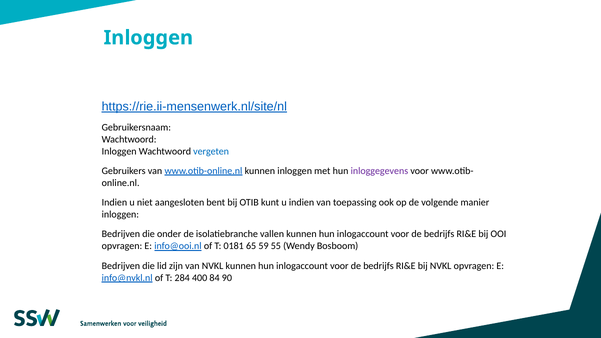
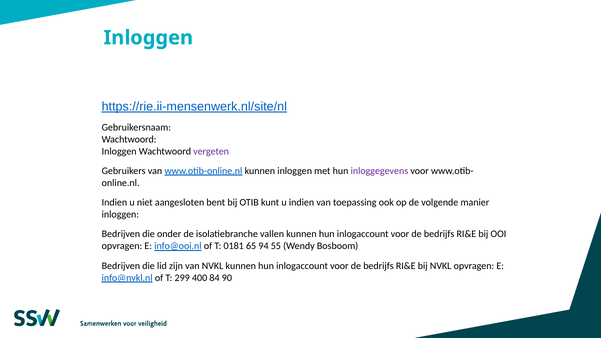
vergeten colour: blue -> purple (211, 151)
59: 59 -> 94 (264, 246)
284: 284 -> 299 (182, 278)
